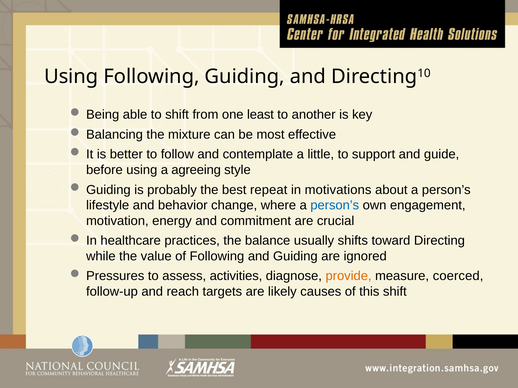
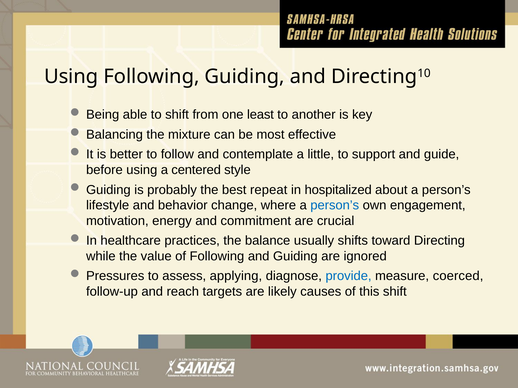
agreeing: agreeing -> centered (196, 170)
motivations: motivations -> hospitalized (338, 190)
activities: activities -> applying (236, 276)
provide colour: orange -> blue (349, 276)
